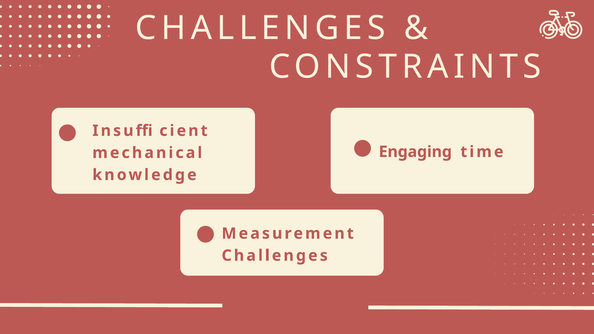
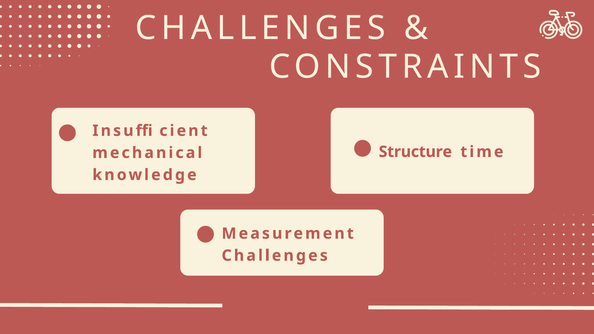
Engaging: Engaging -> Structure (415, 152)
